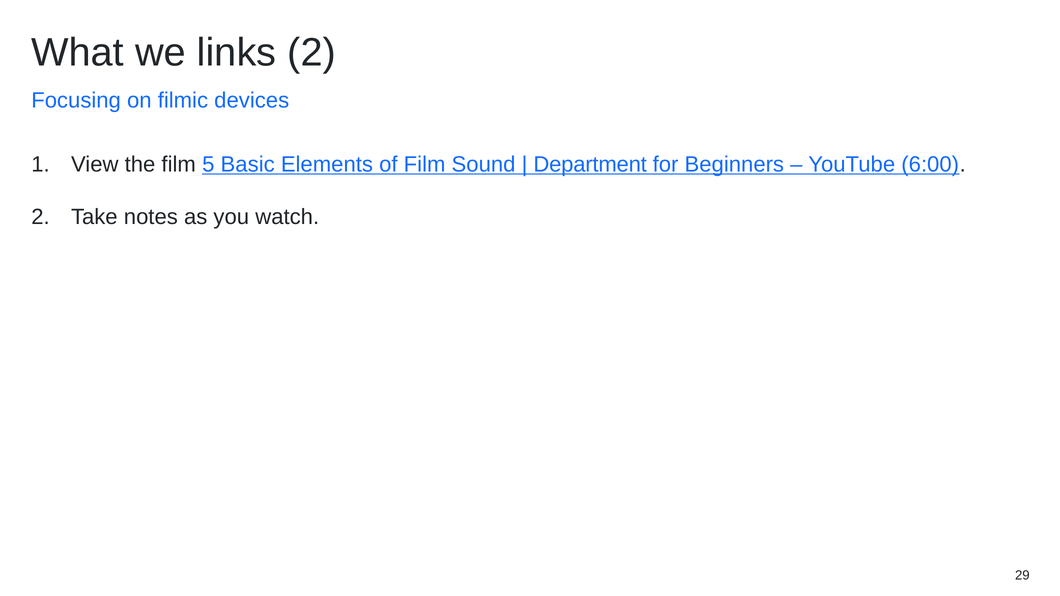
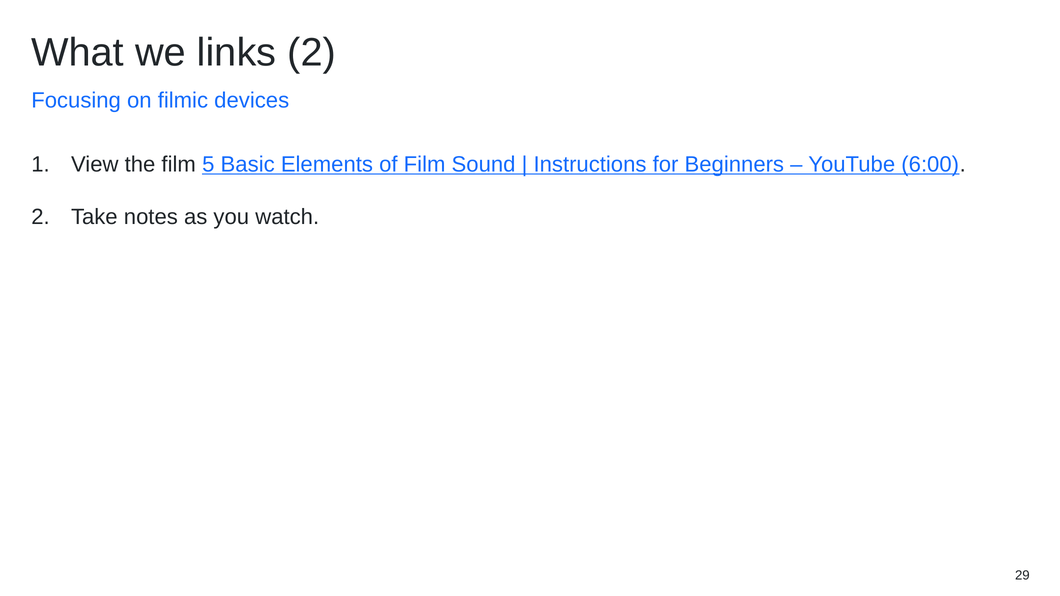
Department: Department -> Instructions (590, 164)
